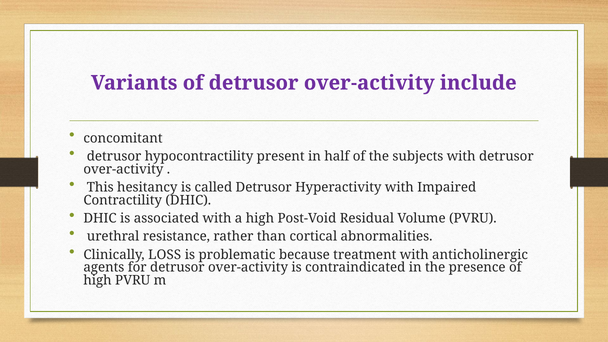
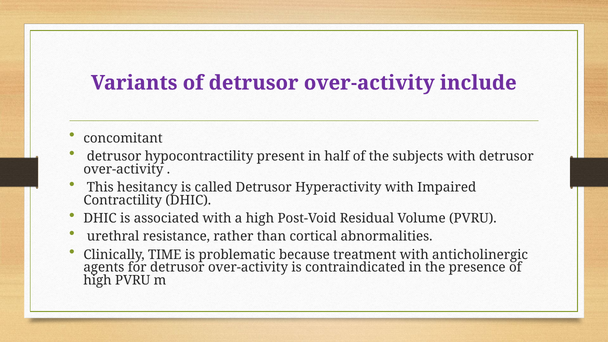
LOSS: LOSS -> TIME (165, 255)
